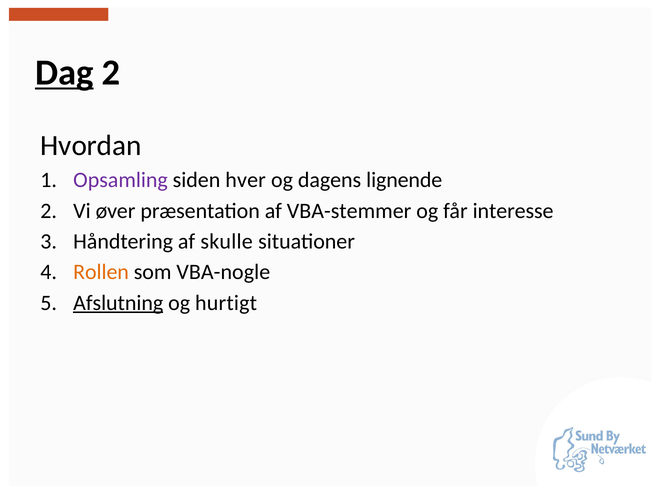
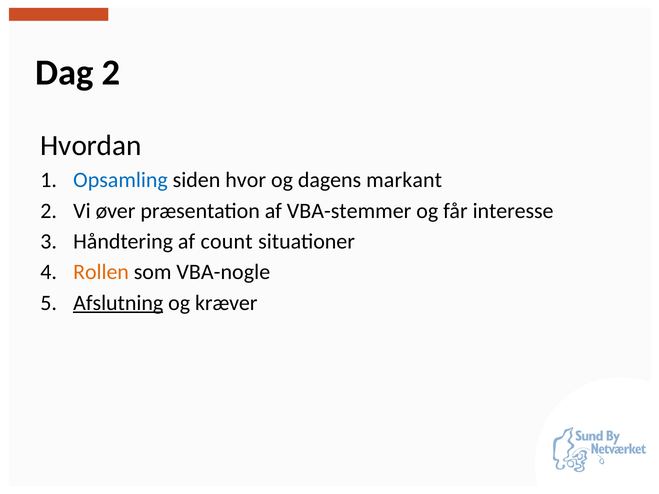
Dag underline: present -> none (64, 73)
Opsamling colour: purple -> blue (121, 180)
hver: hver -> hvor (246, 180)
lignende: lignende -> markant (404, 180)
skulle: skulle -> count (227, 242)
hurtigt: hurtigt -> kræver (226, 303)
